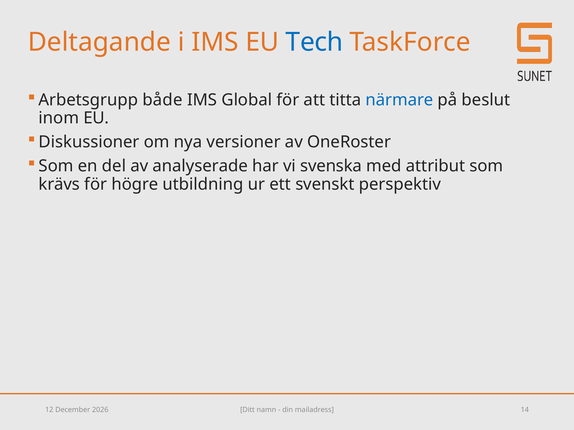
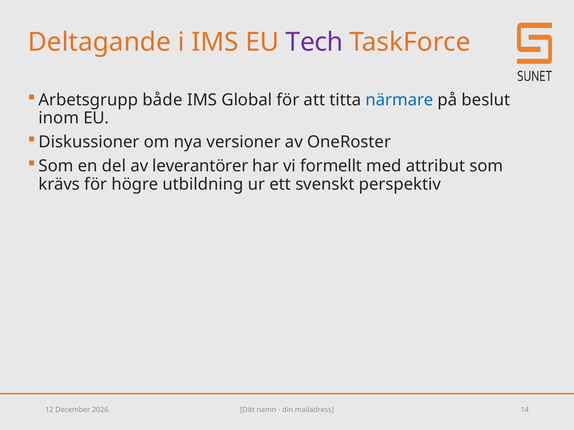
Tech colour: blue -> purple (314, 42)
analyserade: analyserade -> leverantörer (200, 166)
svenska: svenska -> formellt (331, 166)
